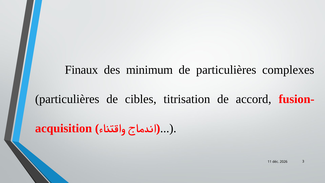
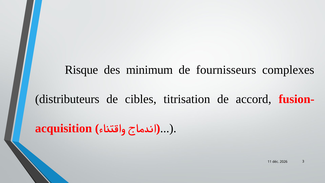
Finaux: Finaux -> Risque (81, 70)
de particulières: particulières -> fournisseurs (226, 70)
particulières: particulières -> distributeurs (67, 99)
